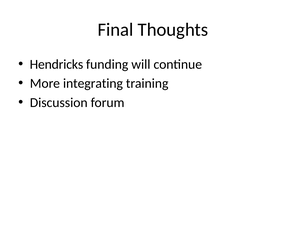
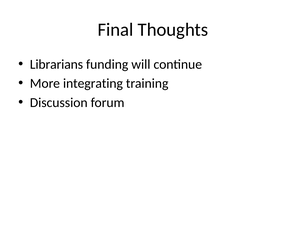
Hendricks: Hendricks -> Librarians (56, 64)
